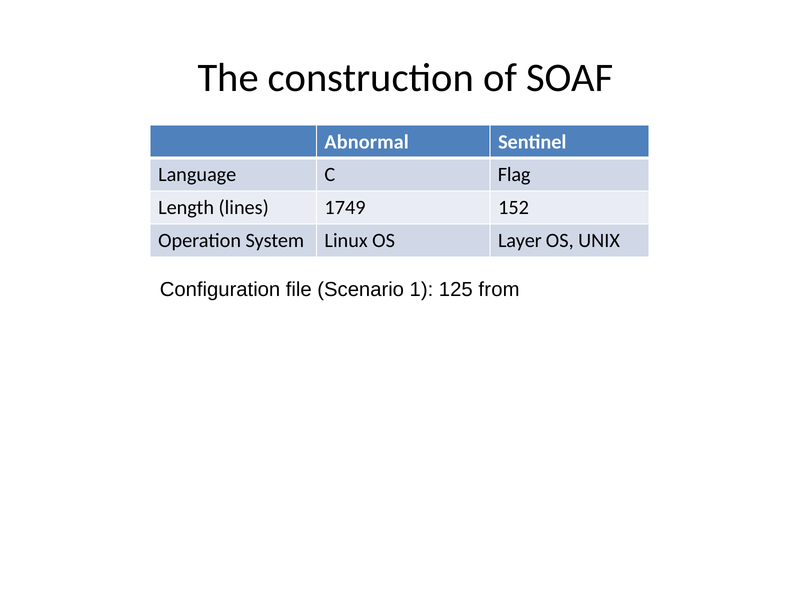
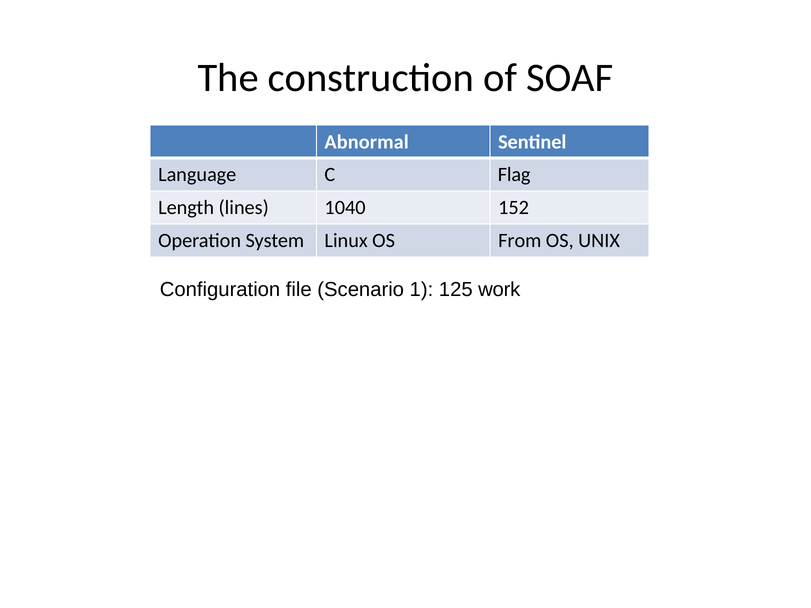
1749: 1749 -> 1040 (345, 208)
Layer: Layer -> From (520, 241)
from: from -> work (499, 290)
